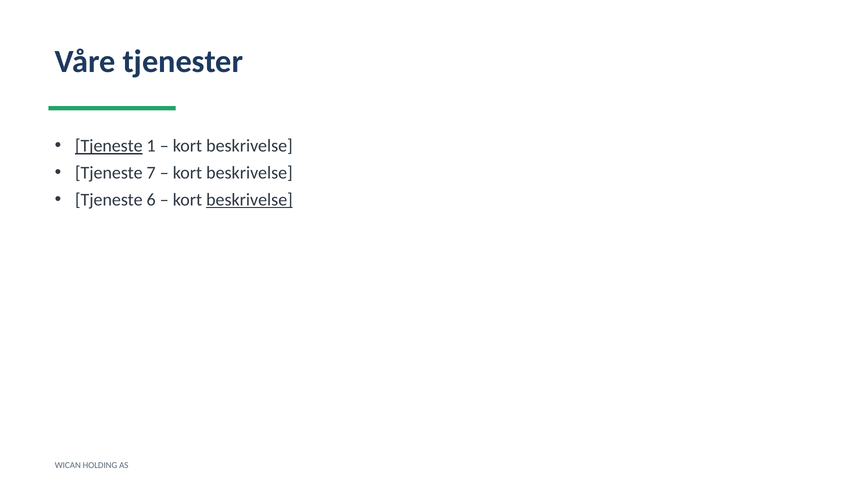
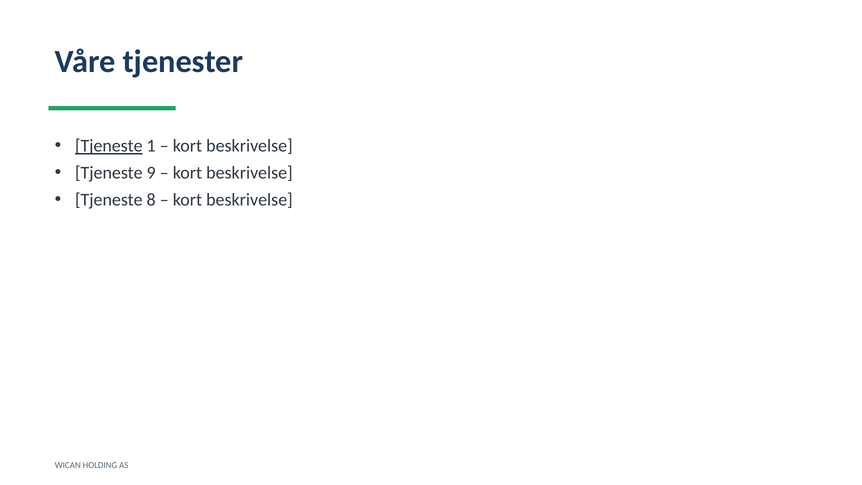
7: 7 -> 9 (151, 173)
6: 6 -> 8 (151, 200)
beskrivelse underline: present -> none (249, 200)
